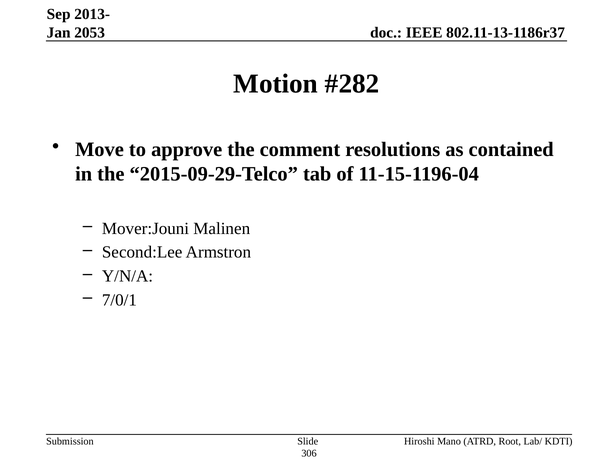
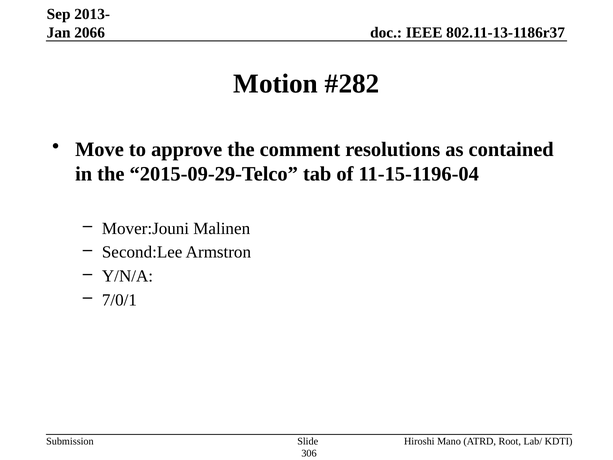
2053: 2053 -> 2066 (90, 33)
